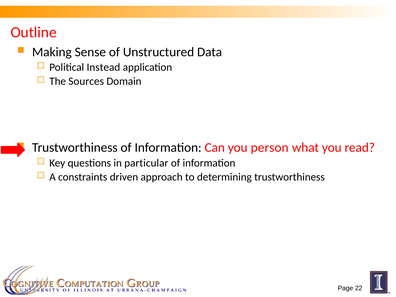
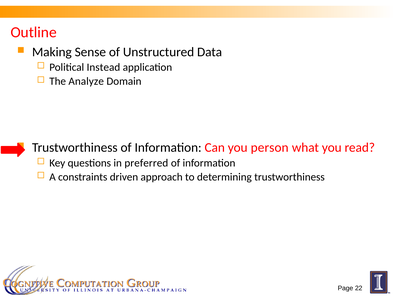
Sources: Sources -> Analyze (86, 81)
particular: particular -> preferred (146, 163)
